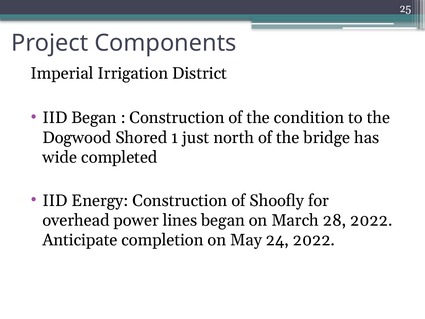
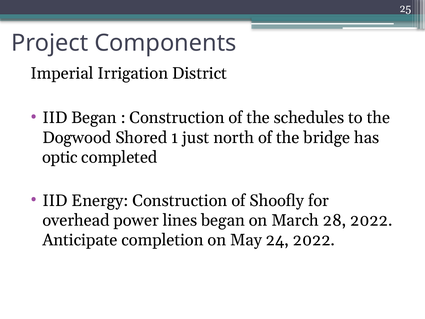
condition: condition -> schedules (309, 118)
wide: wide -> optic (60, 157)
